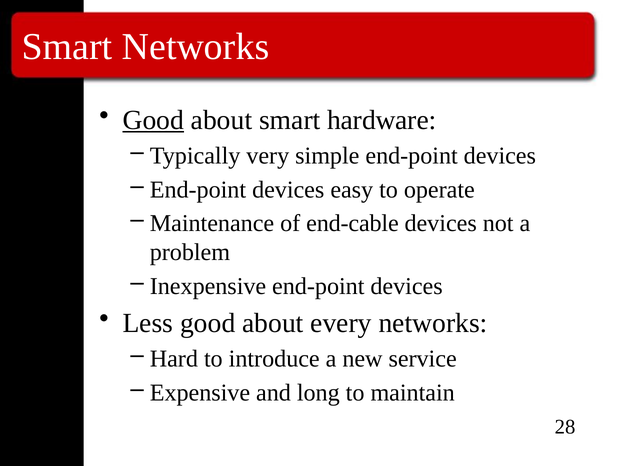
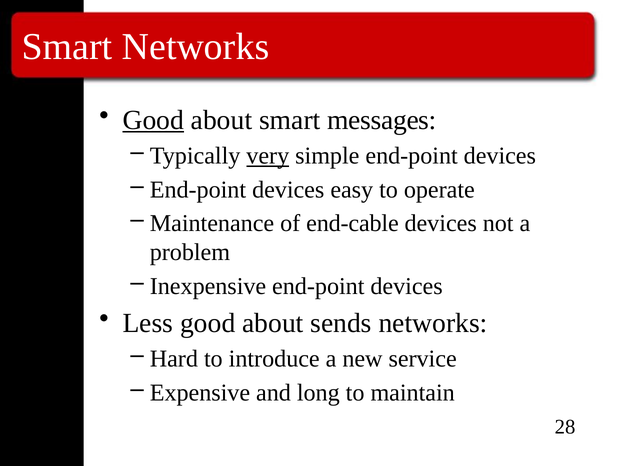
hardware: hardware -> messages (382, 120)
very underline: none -> present (268, 156)
every: every -> sends (341, 323)
